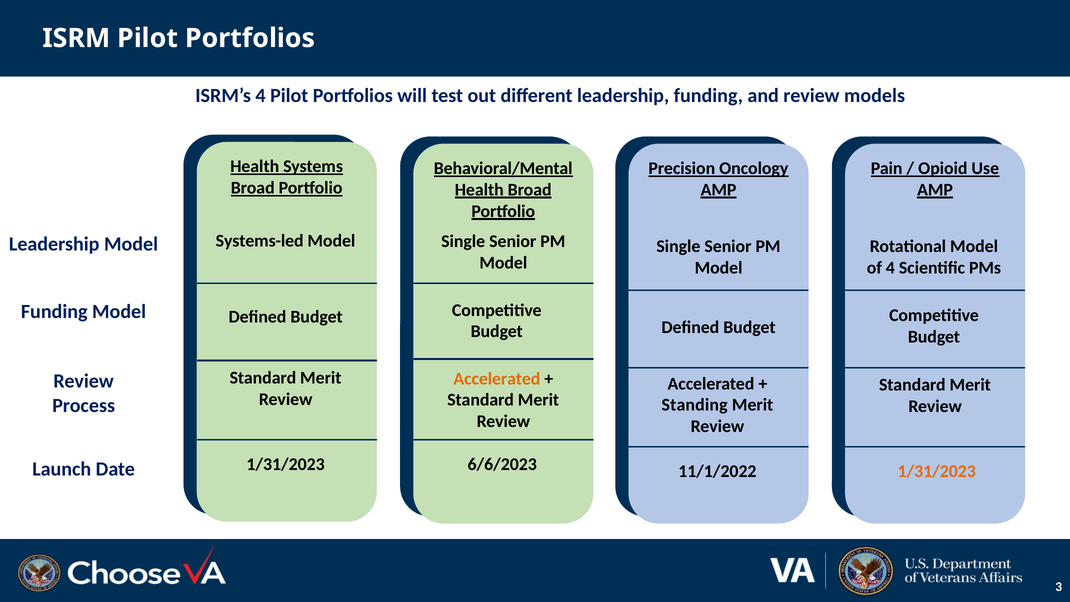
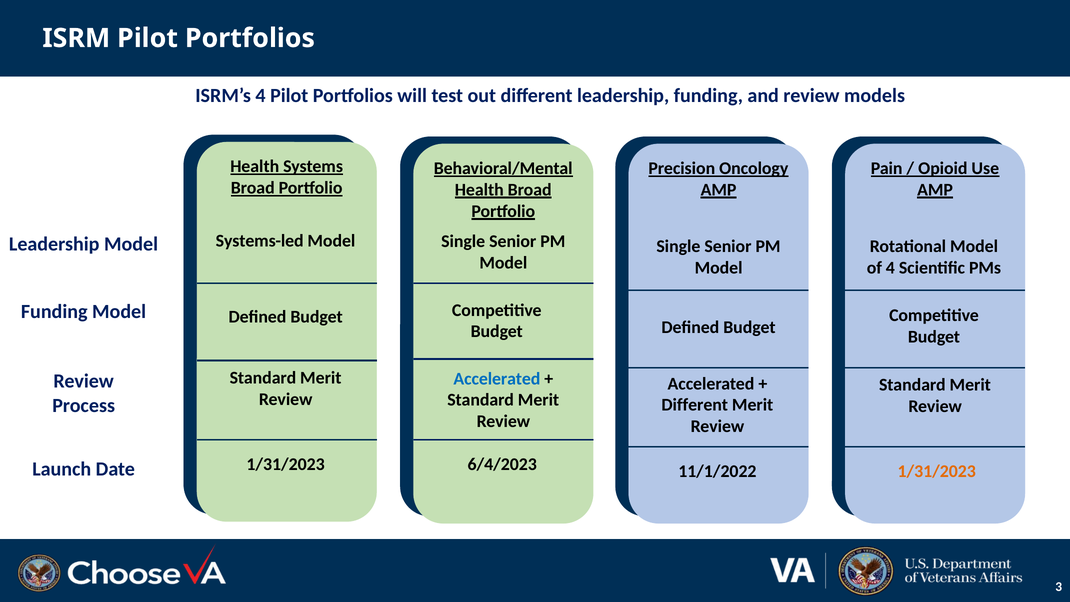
Accelerated colour: orange -> blue (497, 379)
Standing: Standing -> Different (695, 405)
6/6/2023: 6/6/2023 -> 6/4/2023 (502, 464)
